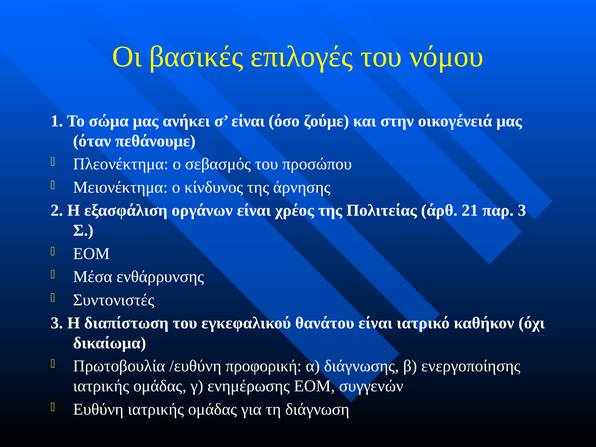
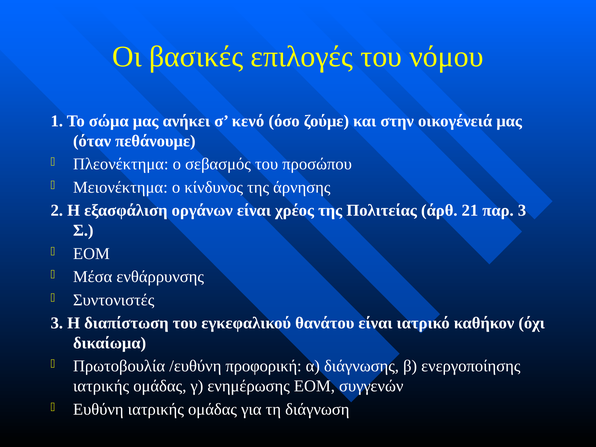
σ είναι: είναι -> κενό (248, 121)
